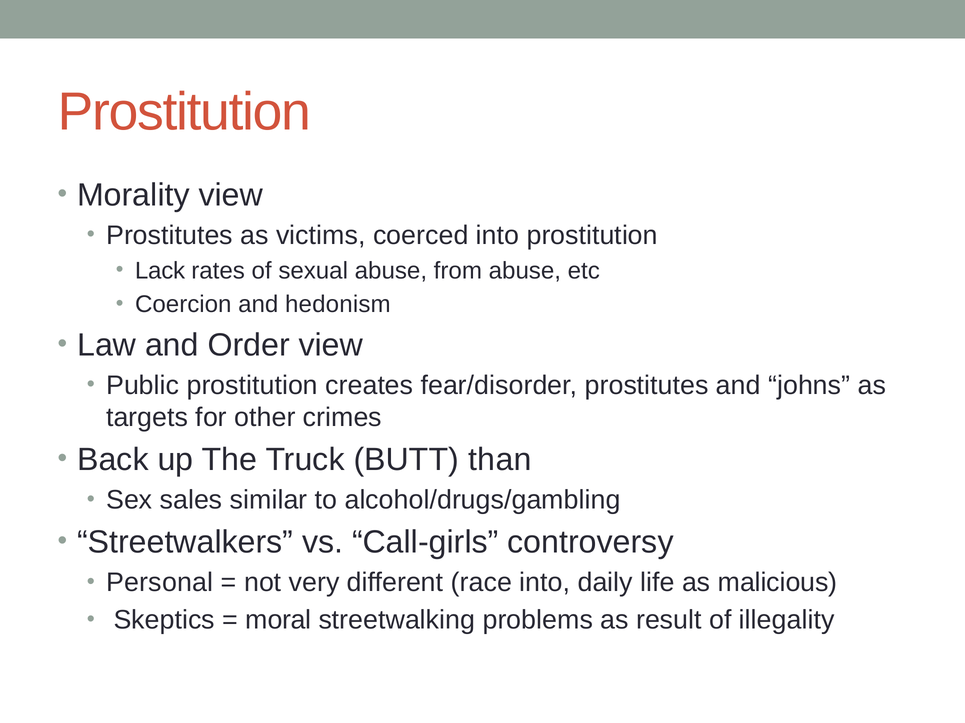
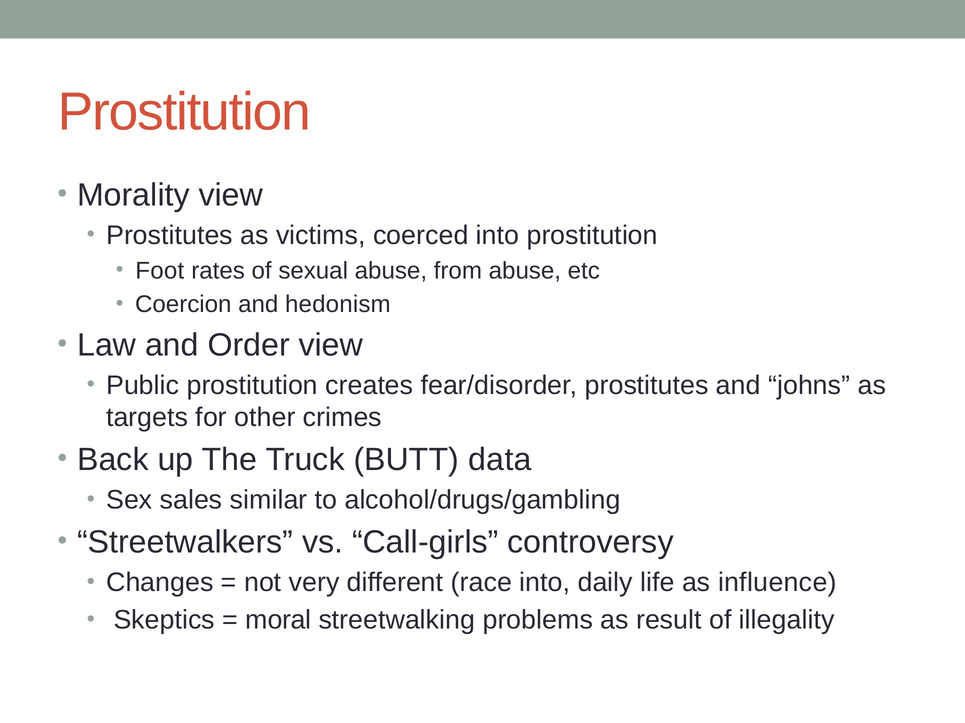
Lack: Lack -> Foot (160, 271)
than: than -> data (500, 460)
Personal: Personal -> Changes (160, 583)
malicious: malicious -> influence (777, 583)
